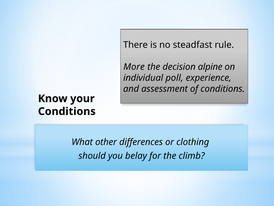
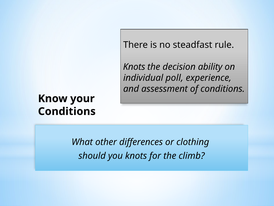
More: More -> Knots (134, 67)
alpine: alpine -> ability (210, 67)
you belay: belay -> knots (136, 156)
